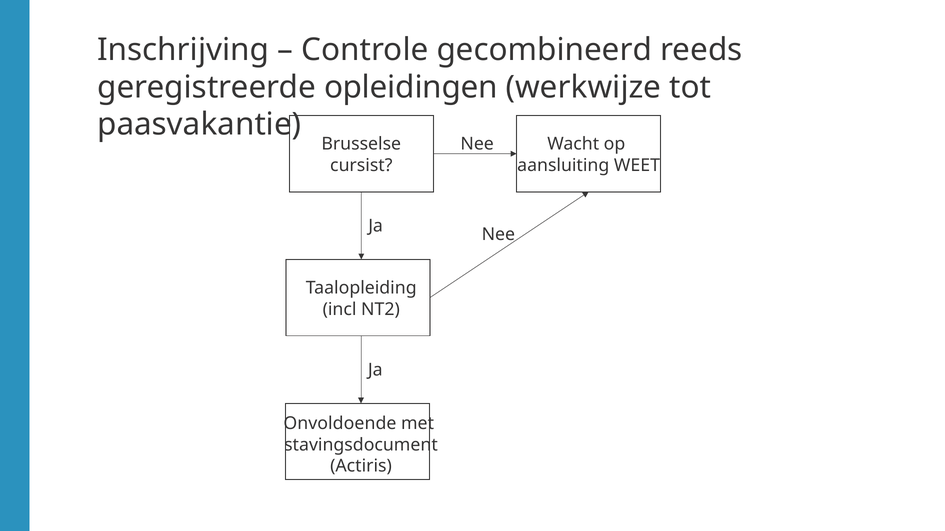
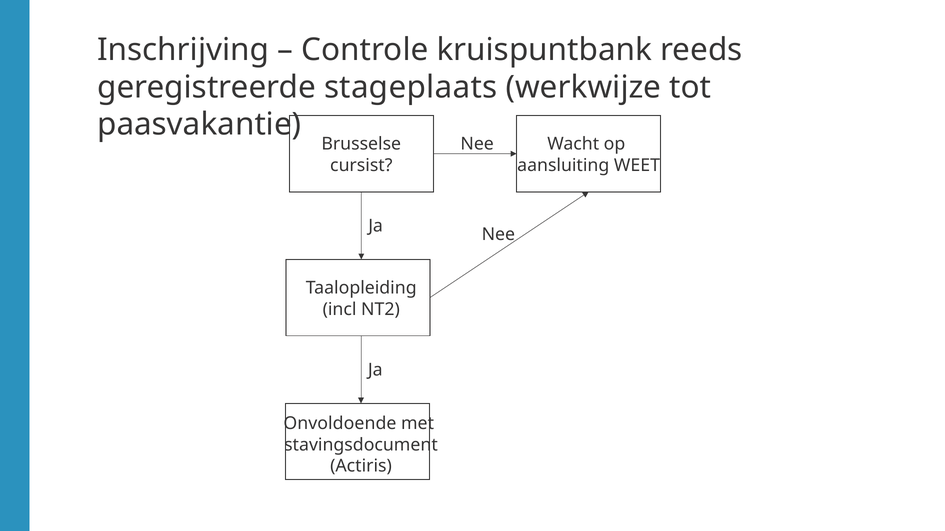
gecombineerd: gecombineerd -> kruispuntbank (544, 50)
opleidingen: opleidingen -> stageplaats (411, 87)
